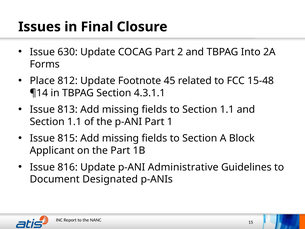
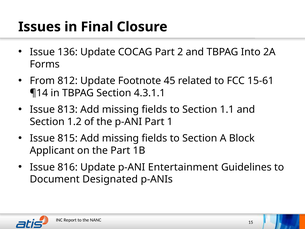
630: 630 -> 136 (68, 52)
Place: Place -> From (42, 81)
15-48: 15-48 -> 15-61 (261, 81)
1.1: 1.1 -> 1.2 (74, 122)
Administrative: Administrative -> Entertainment (183, 167)
